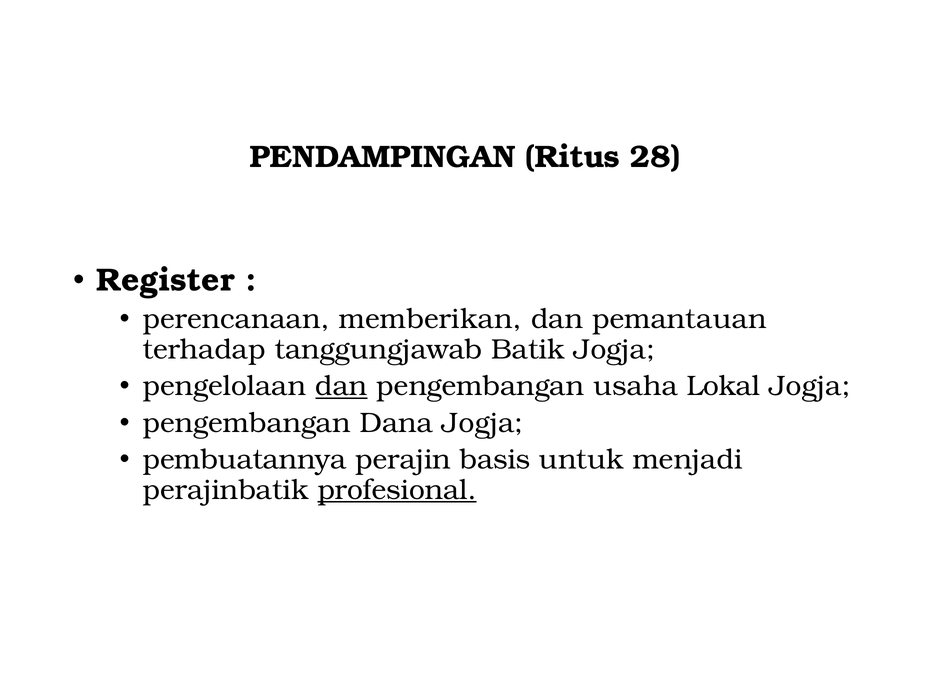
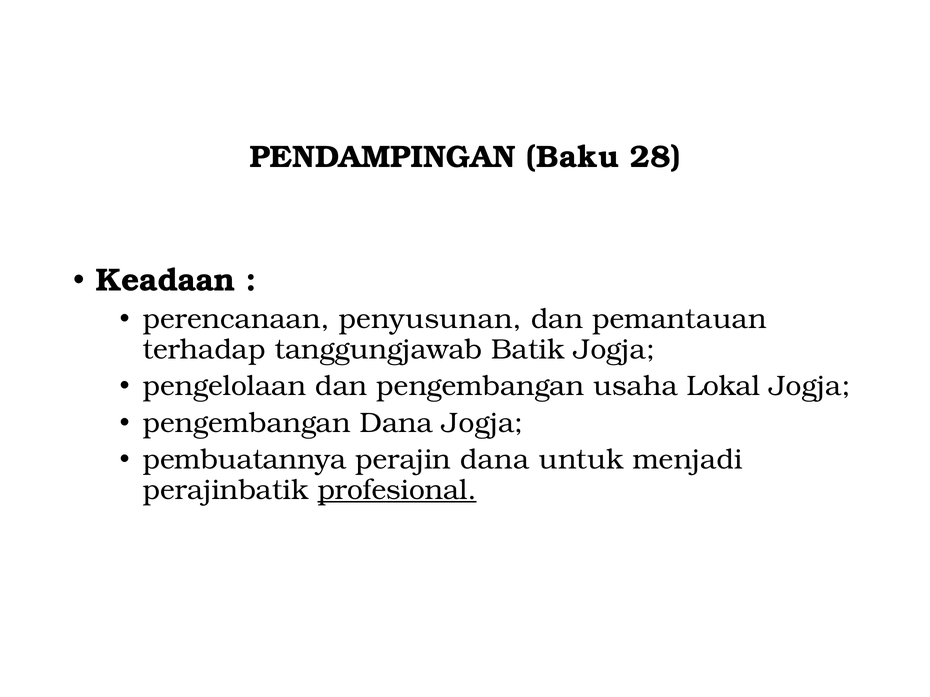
Ritus: Ritus -> Baku (572, 157)
Register: Register -> Keadaan (166, 281)
memberikan: memberikan -> penyusunan (430, 319)
dan underline: present -> none (341, 386)
perajin basis: basis -> dana (495, 460)
